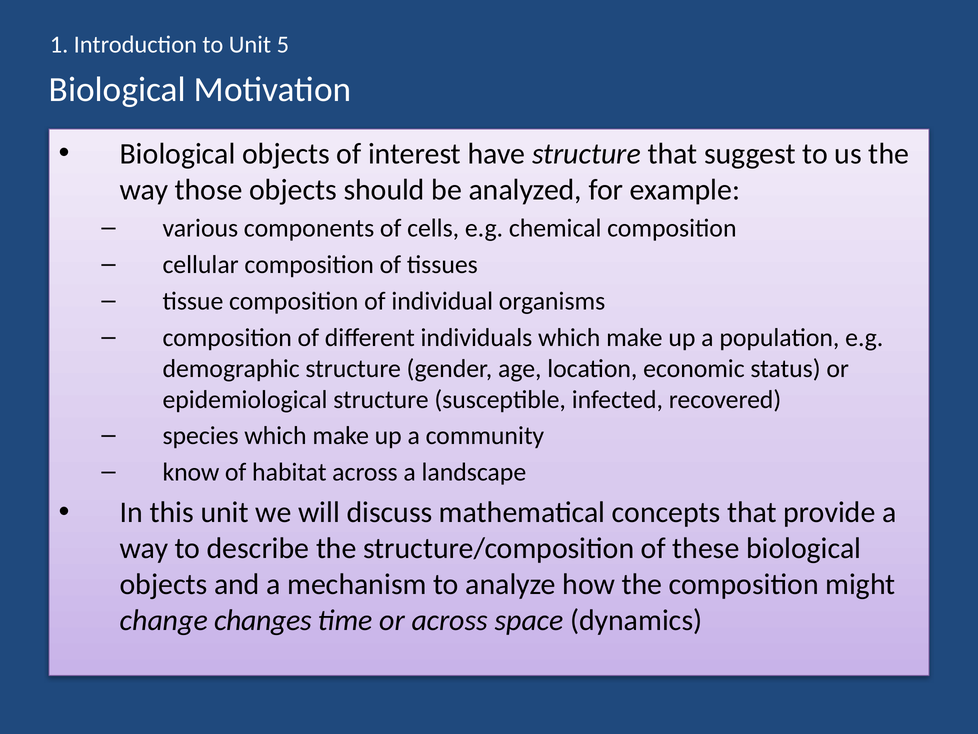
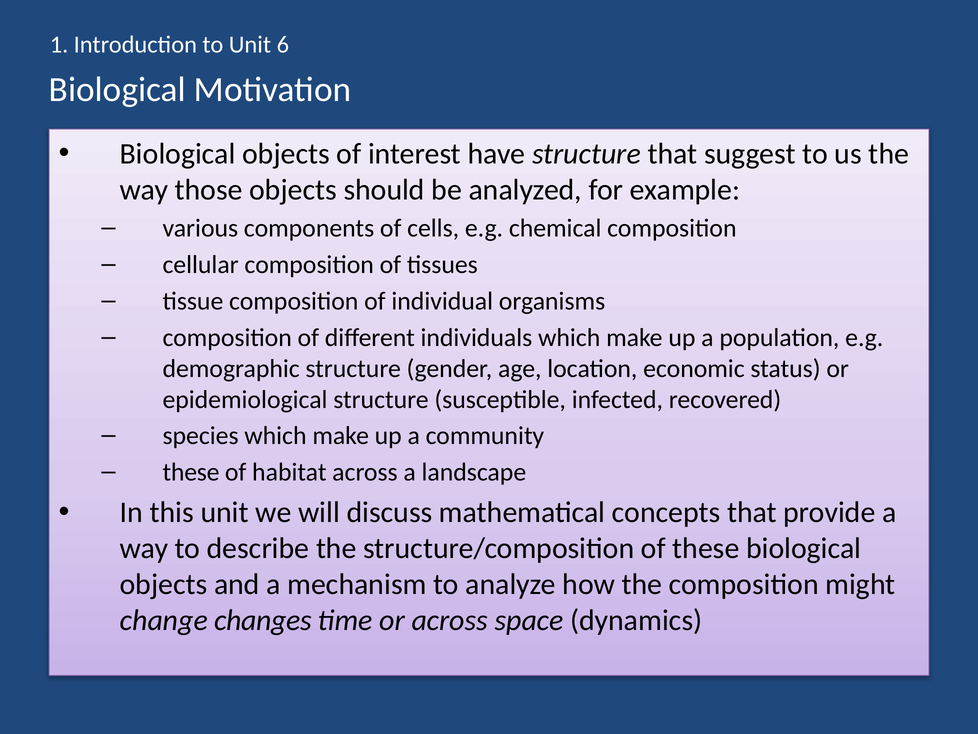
5: 5 -> 6 (283, 45)
know: know -> these (191, 472)
